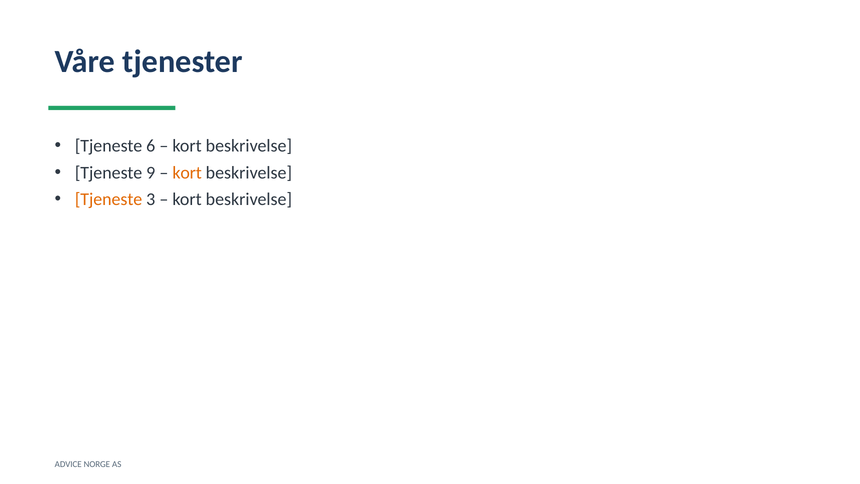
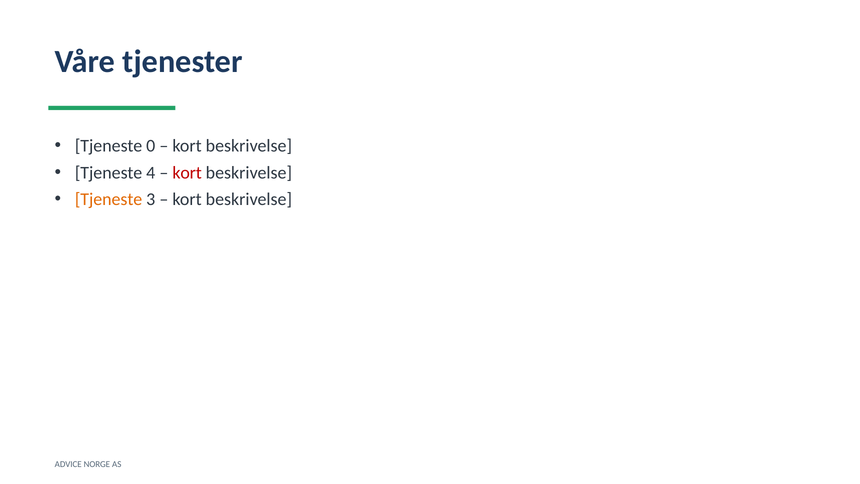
6: 6 -> 0 (151, 146)
9: 9 -> 4 (151, 173)
kort colour: orange -> red (187, 173)
